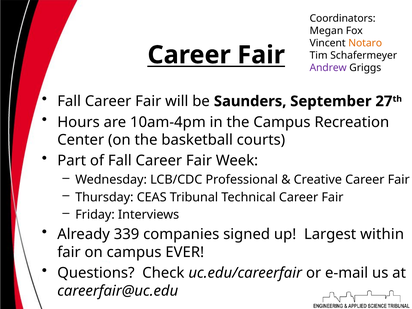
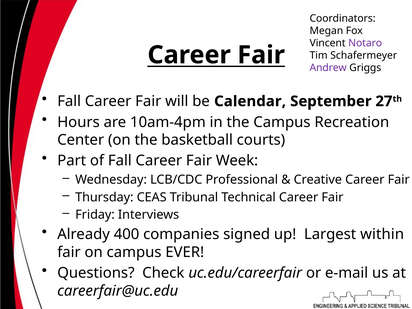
Notaro colour: orange -> purple (365, 43)
Saunders: Saunders -> Calendar (250, 101)
339: 339 -> 400 (127, 234)
